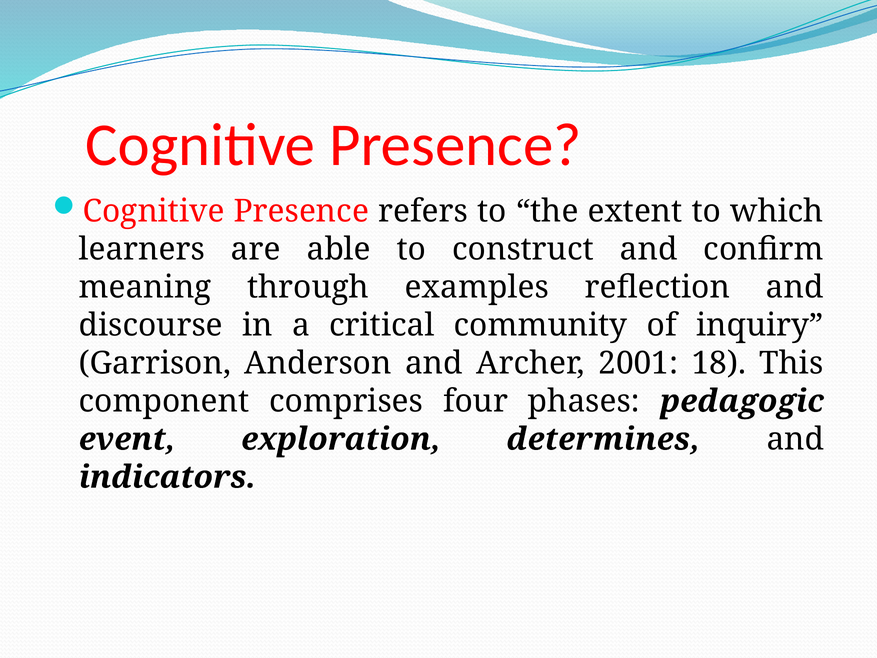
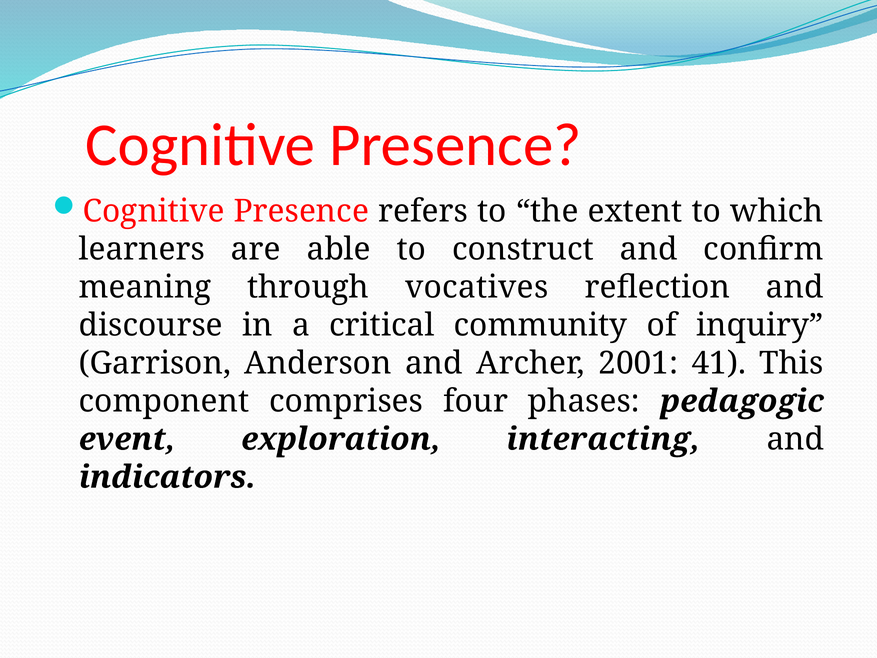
examples: examples -> vocatives (477, 287)
18: 18 -> 41 (719, 363)
determines: determines -> interacting (603, 439)
